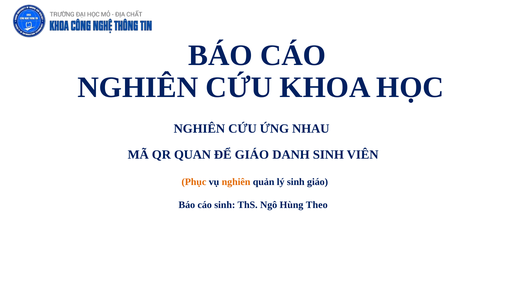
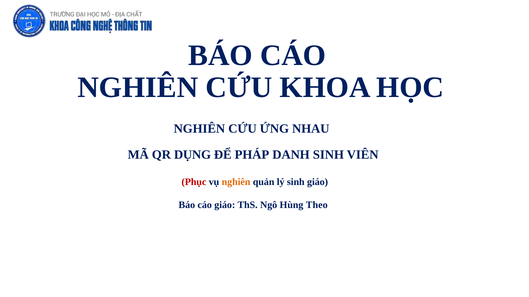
QUAN: QUAN -> DỤNG (192, 155)
ĐỂ GIÁO: GIÁO -> PHÁP (252, 155)
Phục colour: orange -> red (194, 182)
cáo sinh: sinh -> giáo (225, 205)
